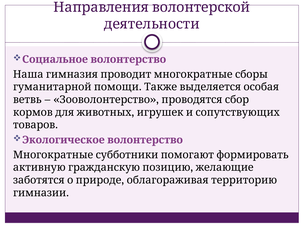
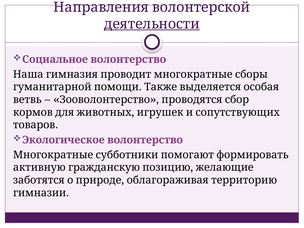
деятельности underline: none -> present (152, 24)
